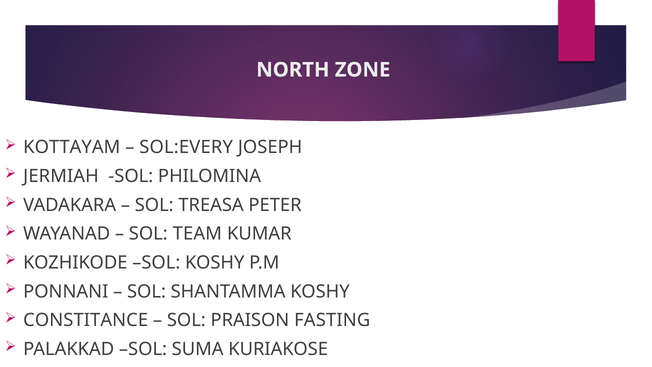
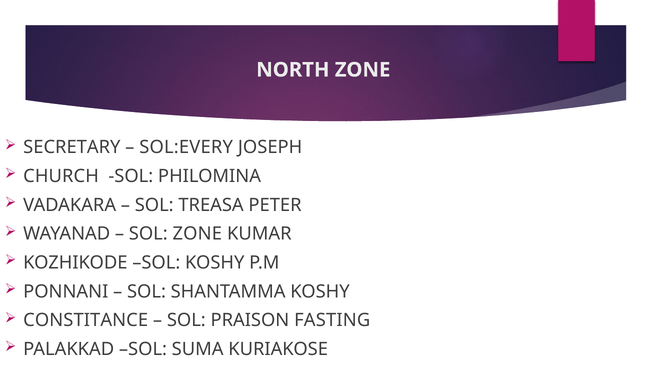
KOTTAYAM: KOTTAYAM -> SECRETARY (72, 147)
JERMIAH: JERMIAH -> CHURCH (61, 176)
SOL TEAM: TEAM -> ZONE (197, 234)
